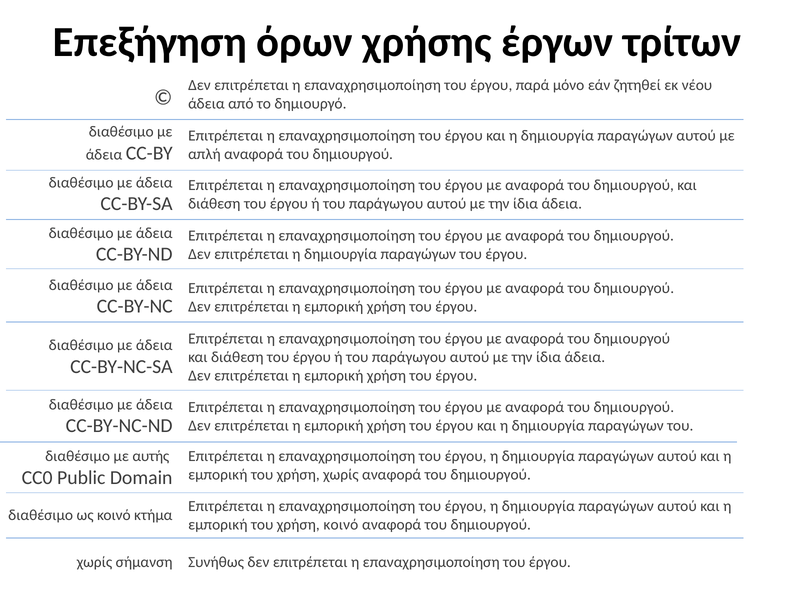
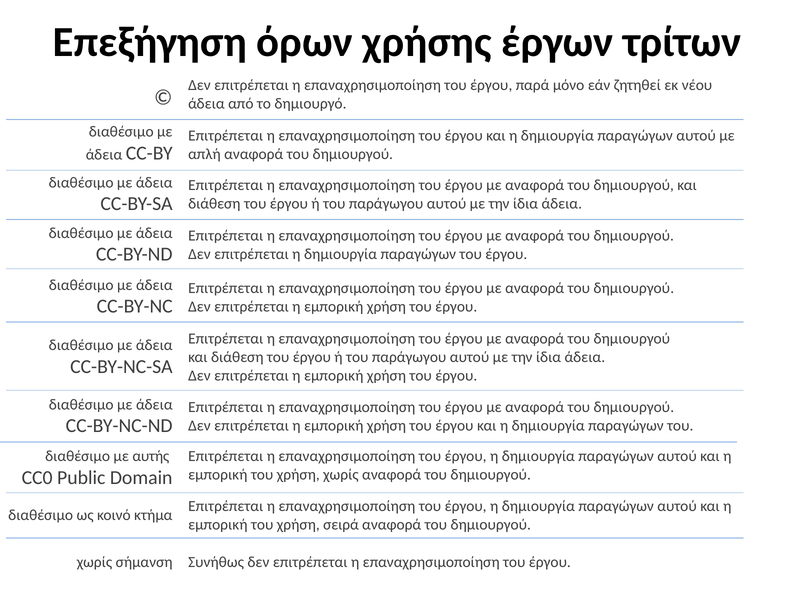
χρήση κοινό: κοινό -> σειρά (341, 524)
